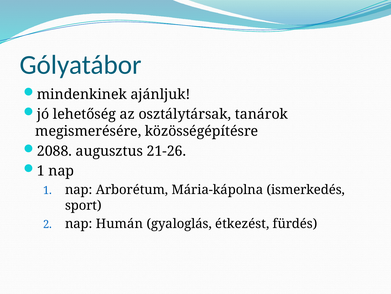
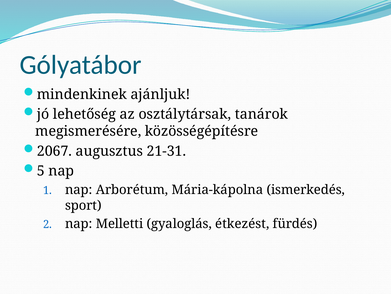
2088: 2088 -> 2067 (54, 151)
21-26: 21-26 -> 21-31 (166, 151)
1: 1 -> 5 (41, 171)
Humán: Humán -> Melletti (120, 223)
